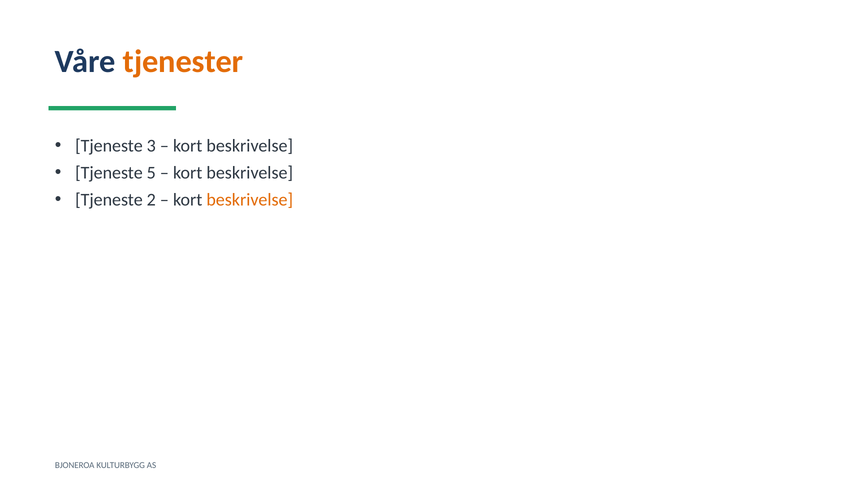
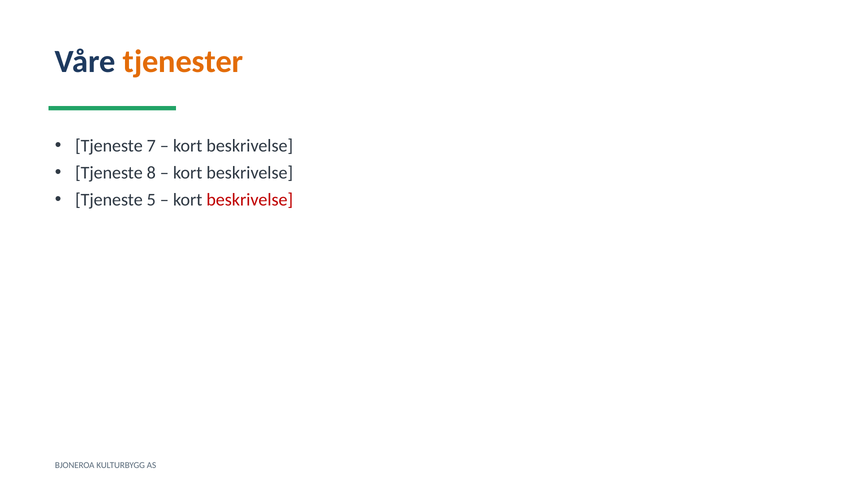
3: 3 -> 7 (151, 146)
5: 5 -> 8 (151, 173)
2: 2 -> 5 (151, 200)
beskrivelse colour: orange -> red (250, 200)
